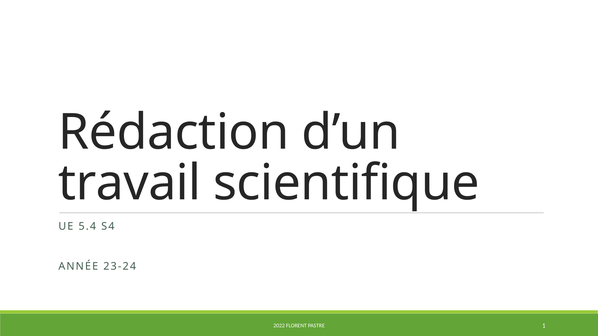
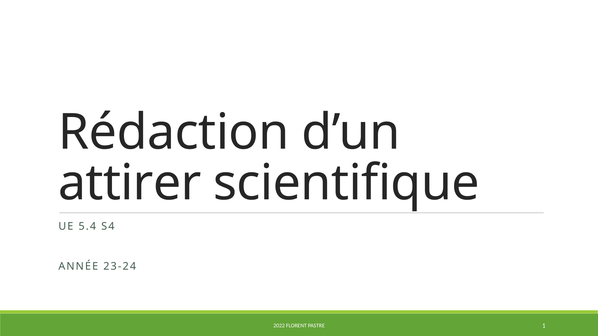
travail: travail -> attirer (130, 183)
